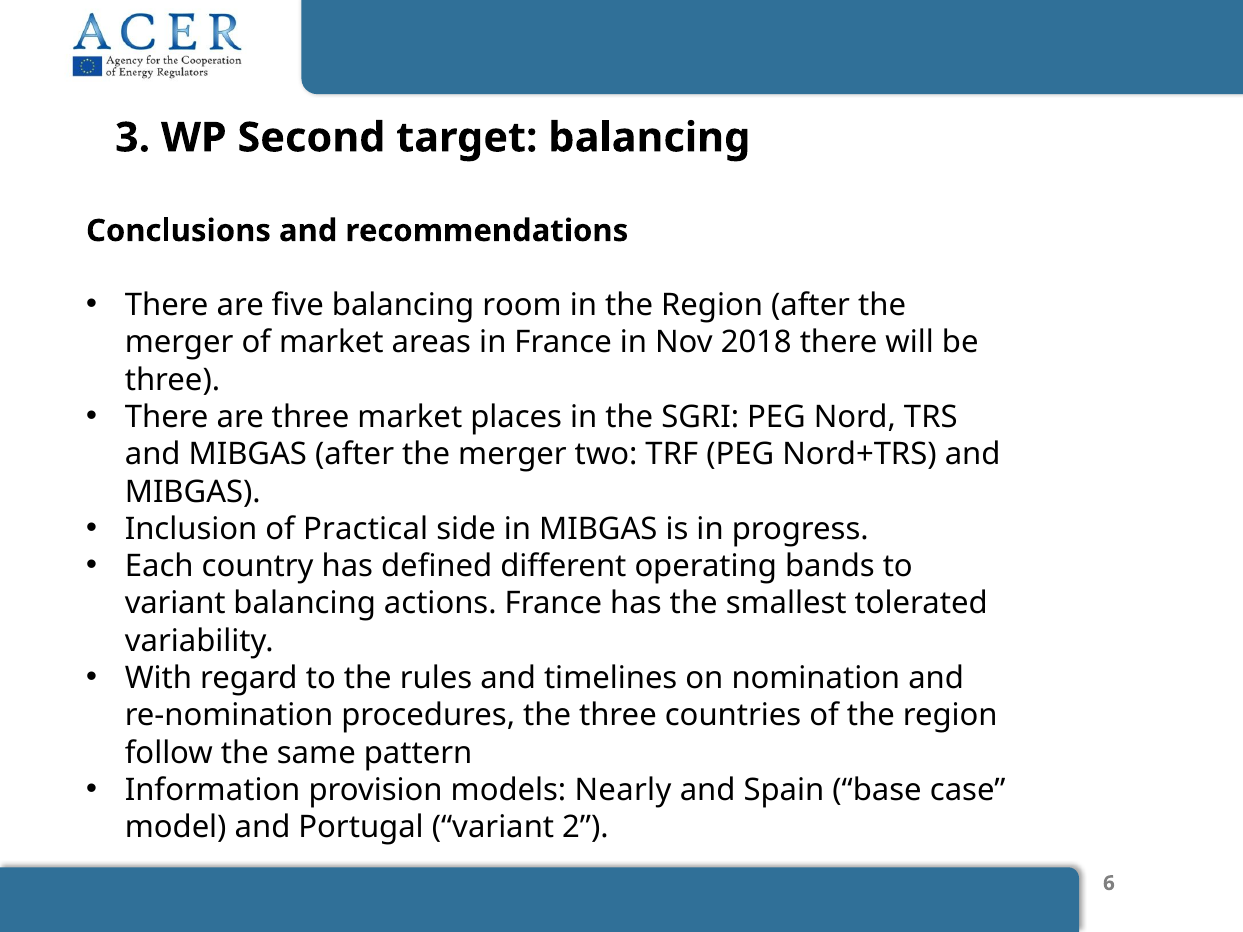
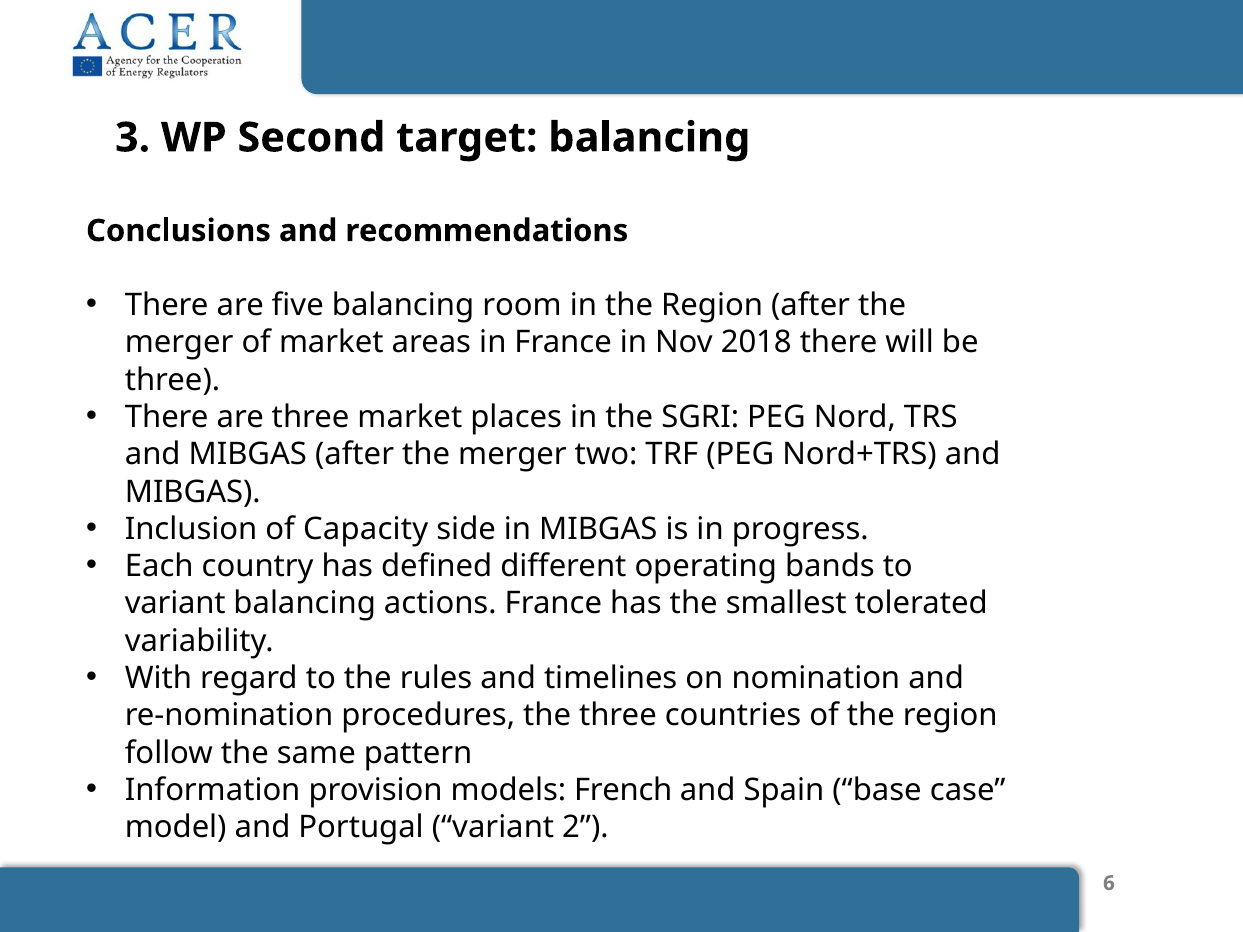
Practical: Practical -> Capacity (366, 529)
Nearly: Nearly -> French (623, 790)
